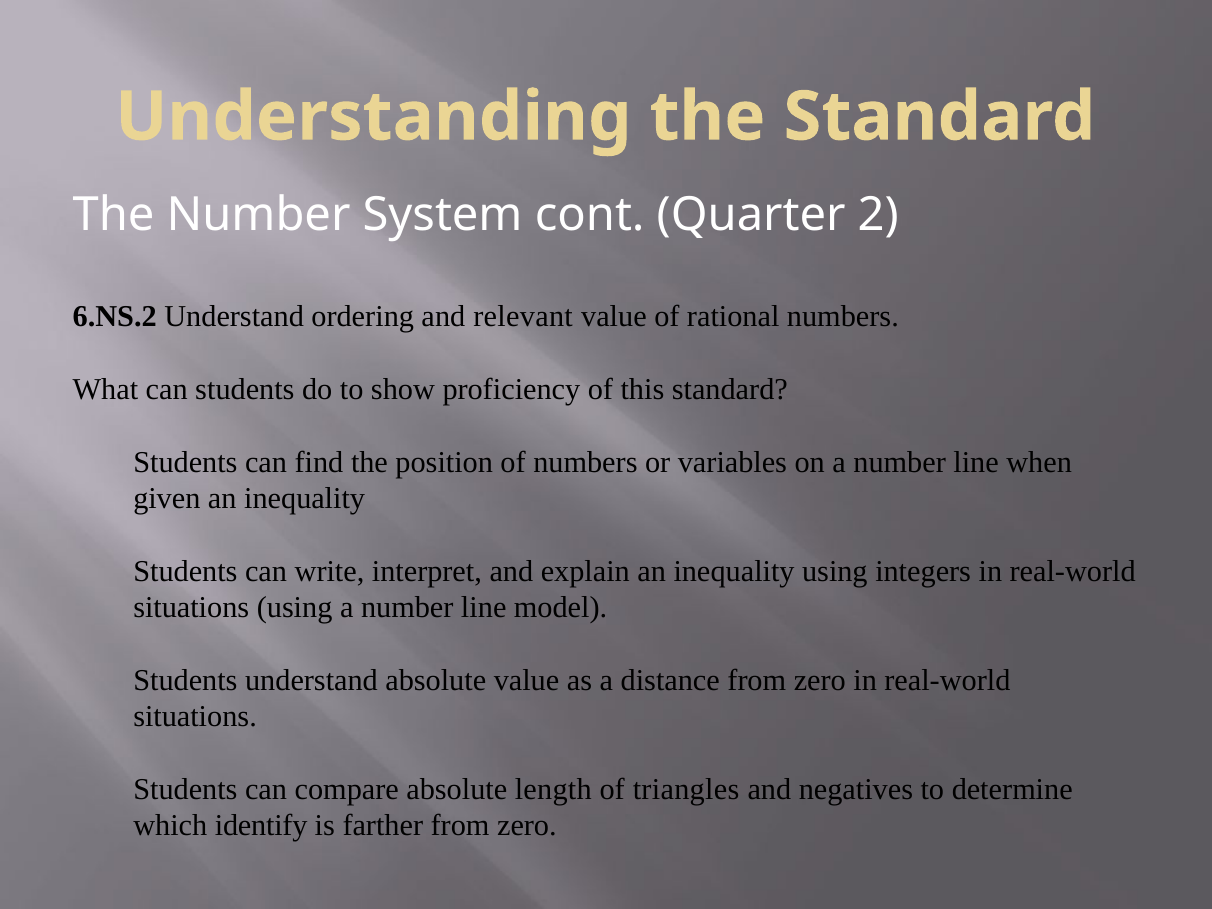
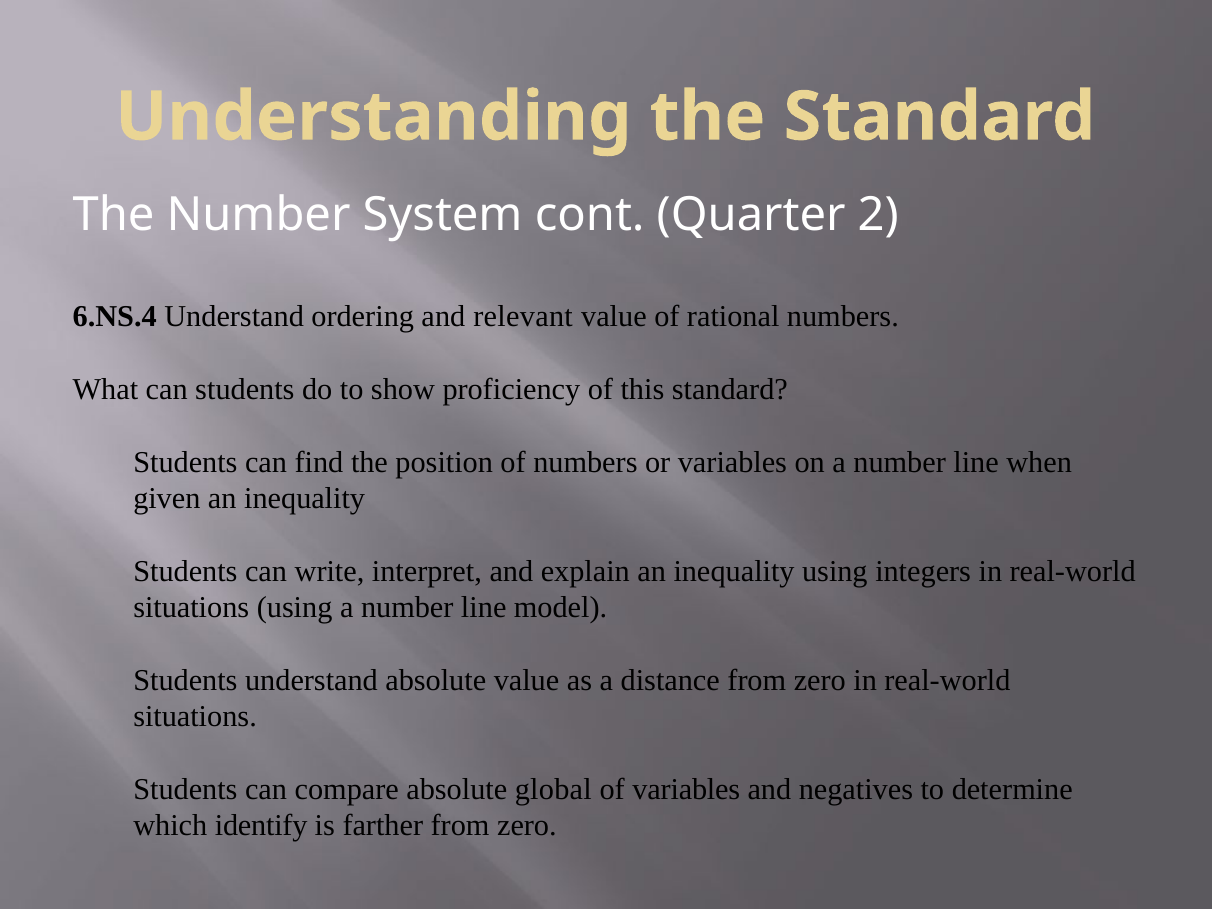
6.NS.2: 6.NS.2 -> 6.NS.4 (115, 317)
length: length -> global (553, 789)
of triangles: triangles -> variables (686, 789)
